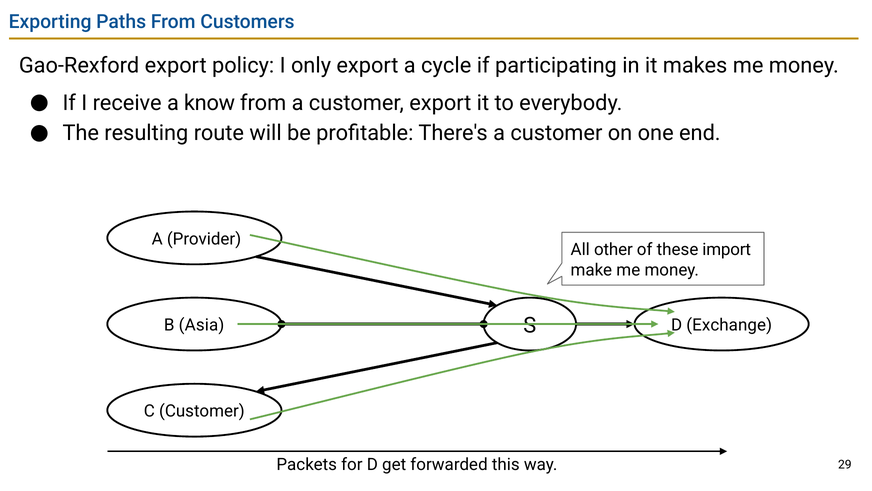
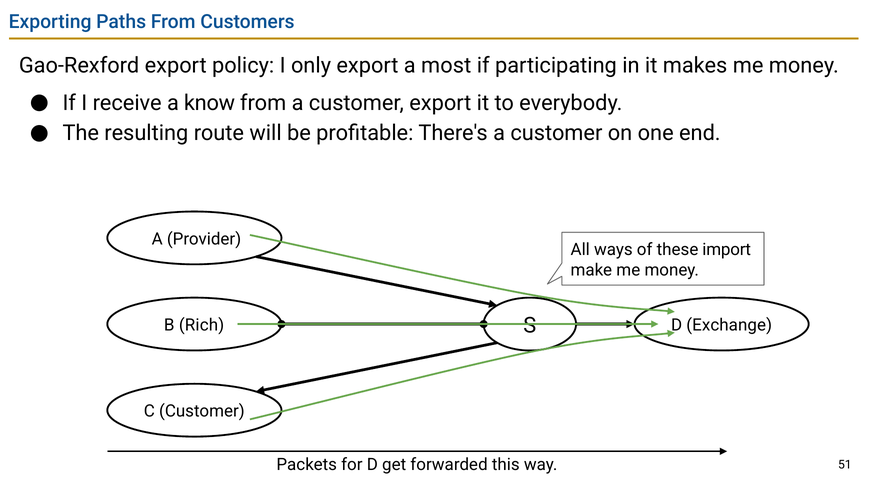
cycle: cycle -> most (446, 66)
other: other -> ways (613, 249)
Asia: Asia -> Rich (202, 325)
29: 29 -> 51 (845, 464)
